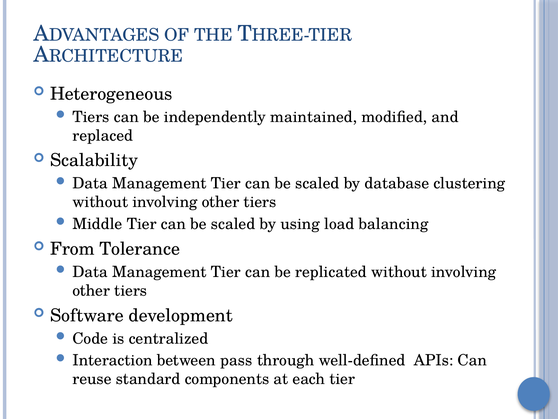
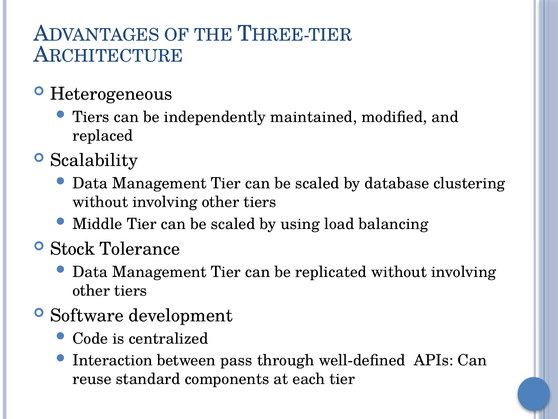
From: From -> Stock (73, 249)
